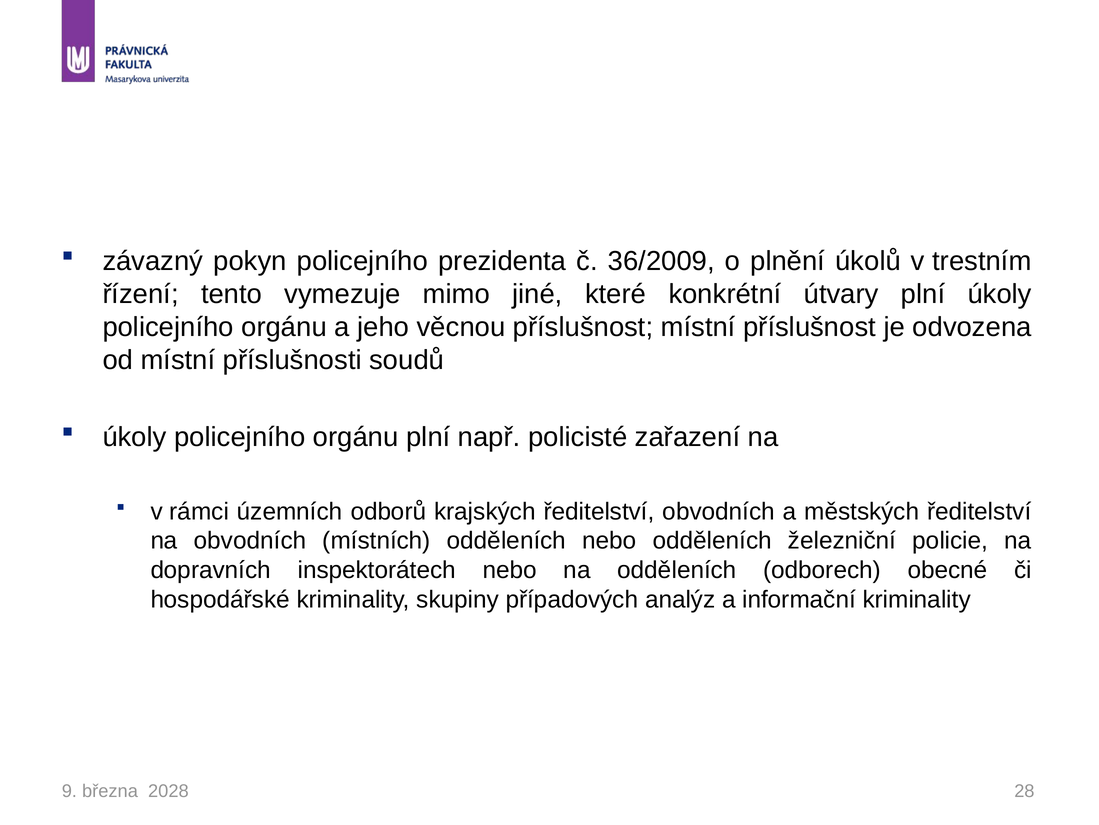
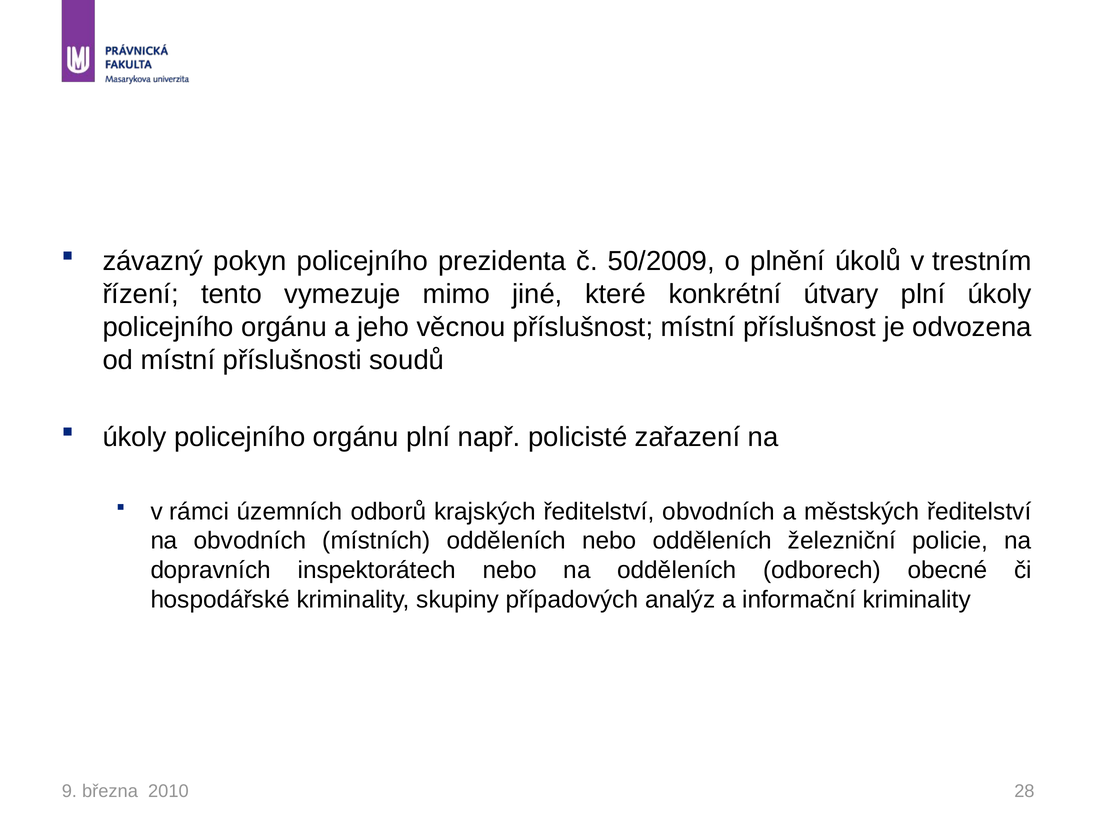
36/2009: 36/2009 -> 50/2009 (661, 261)
2028: 2028 -> 2010 (168, 791)
